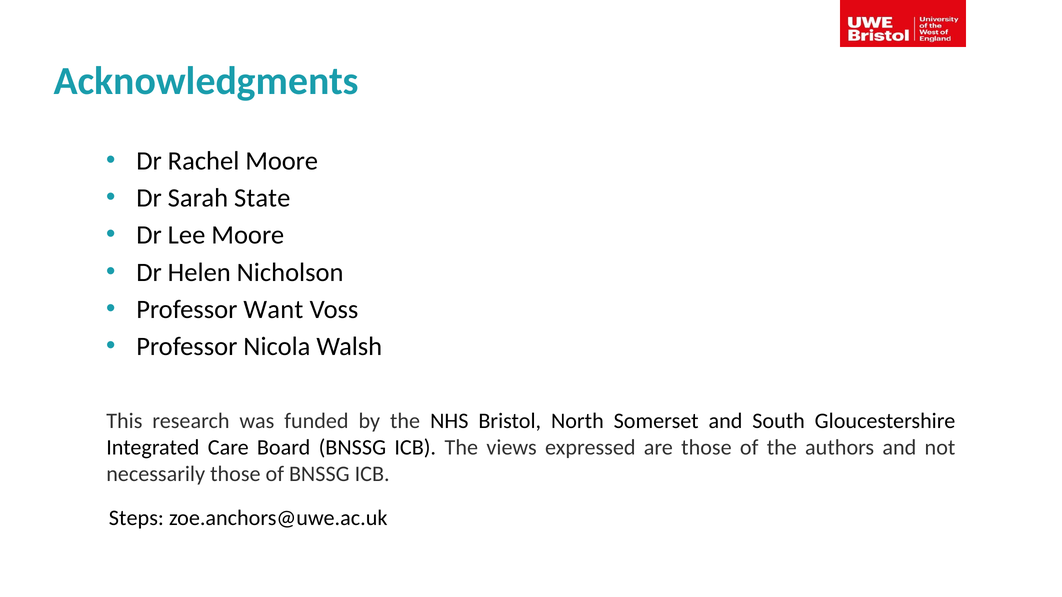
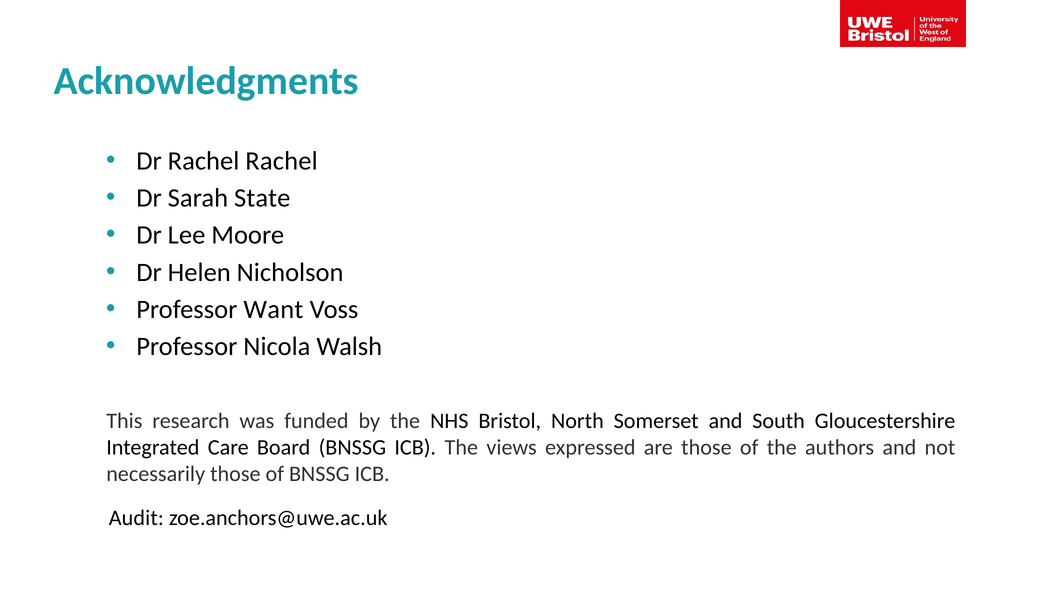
Rachel Moore: Moore -> Rachel (282, 161)
Steps: Steps -> Audit (136, 518)
